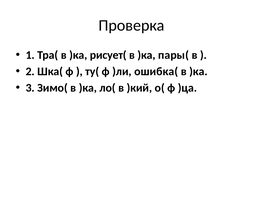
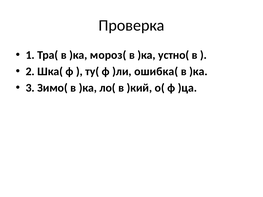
рисует(: рисует( -> мороз( (108, 55)
пары(: пары( -> устно( (174, 55)
